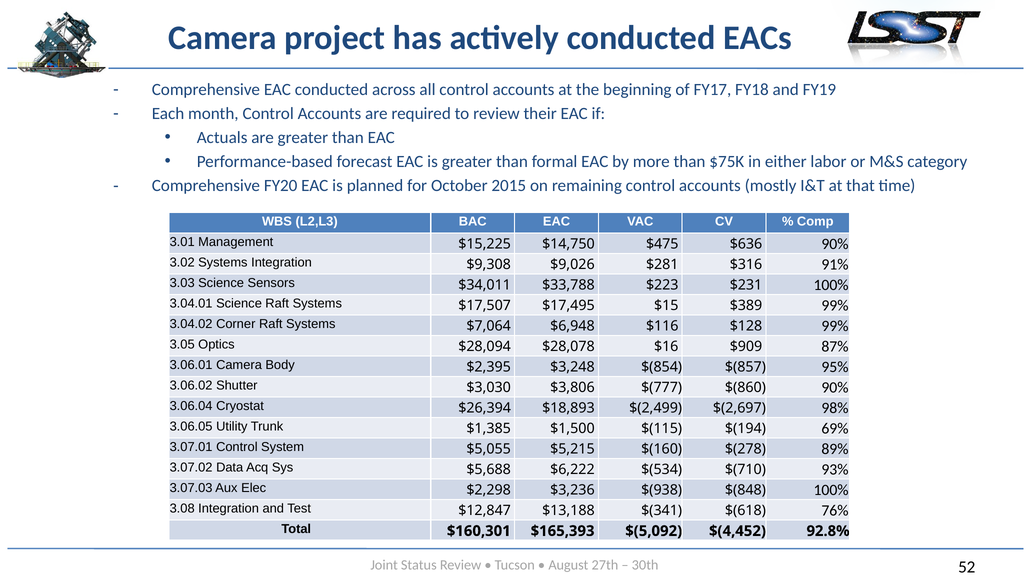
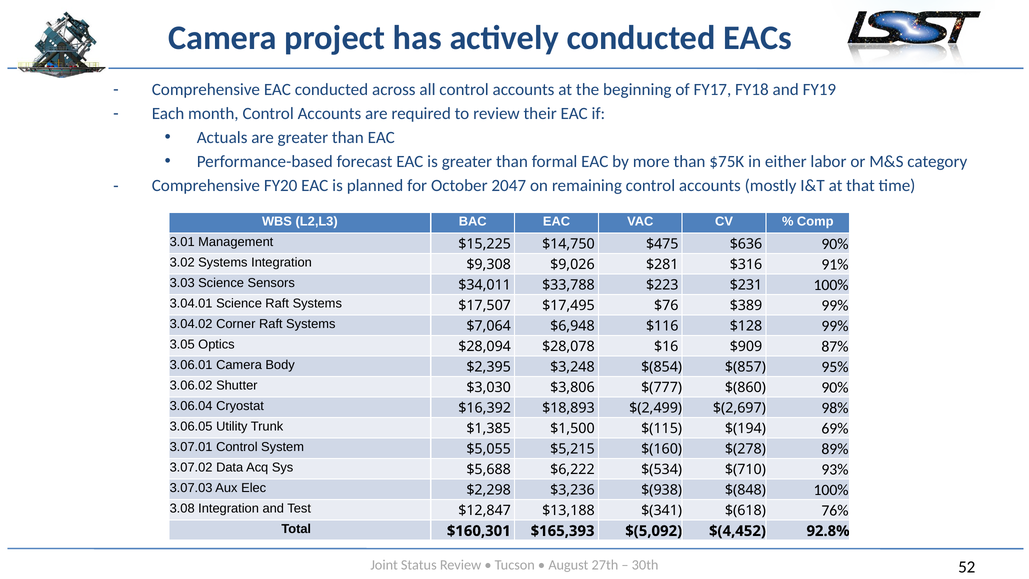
2015: 2015 -> 2047 (509, 186)
$15: $15 -> $76 (666, 305)
$26,394: $26,394 -> $16,392 (485, 408)
